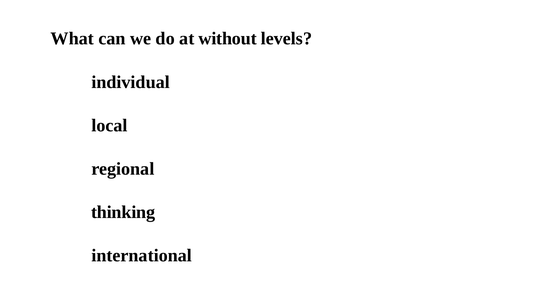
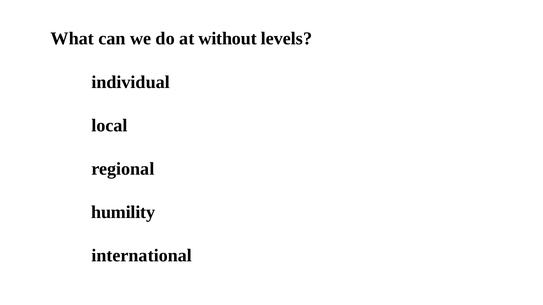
thinking: thinking -> humility (123, 213)
